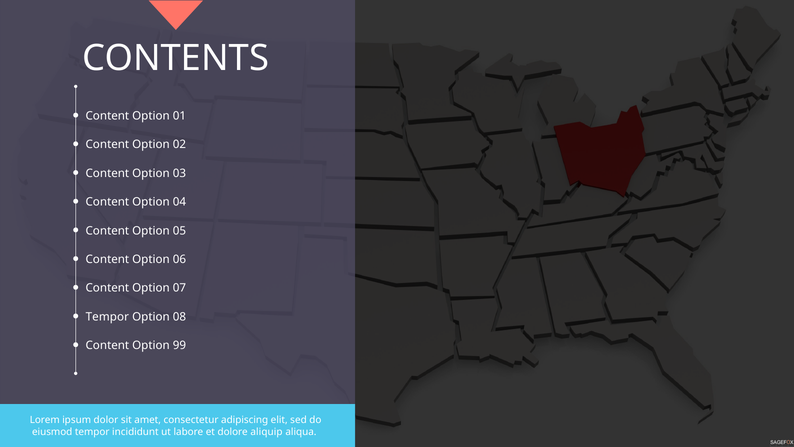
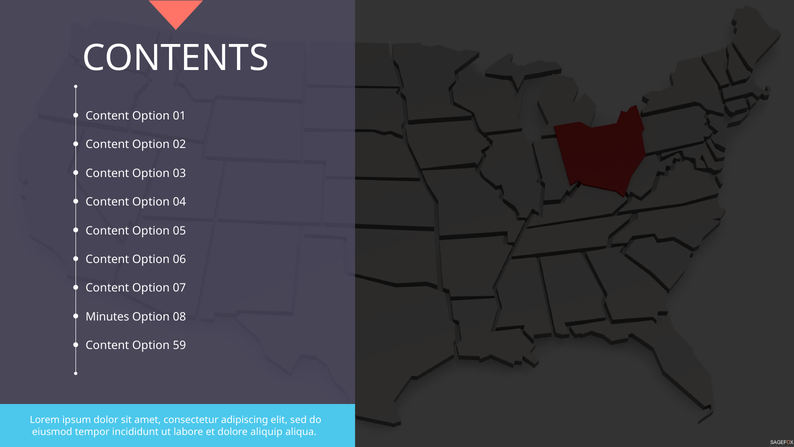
Tempor: Tempor -> Minutes (107, 317)
99: 99 -> 59 (179, 345)
